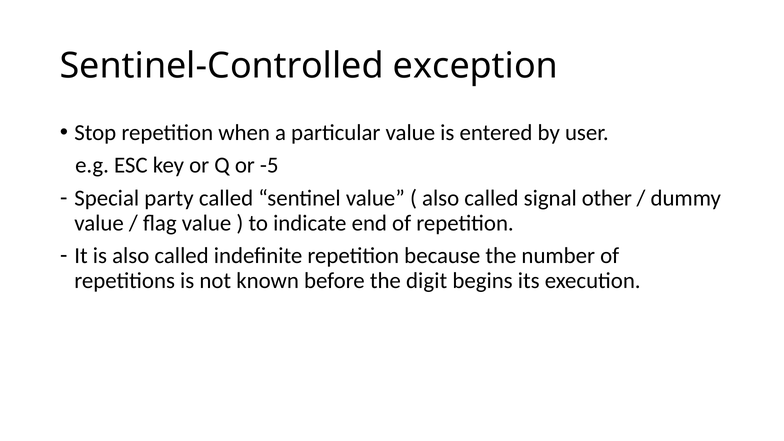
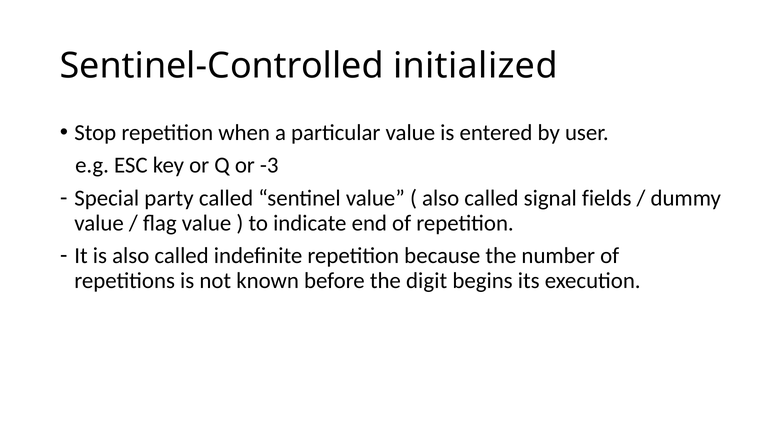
exception: exception -> initialized (475, 66)
-5: -5 -> -3 (269, 165)
other: other -> fields (607, 198)
